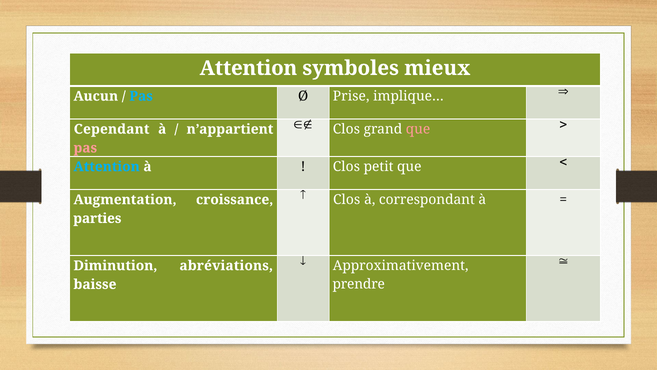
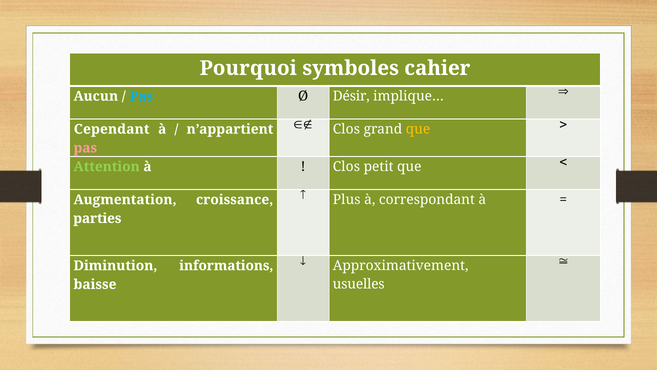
Attention: Attention -> Pourquoi (248, 68)
mieux: mieux -> cahier (437, 68)
Prise: Prise -> Désir (351, 96)
que colour: pink -> yellow (418, 129)
Attention colour: light blue -> light green (107, 166)
Clos: Clos -> Plus (347, 199)
abréviations: abréviations -> informations (226, 265)
prendre: prendre -> usuelles (359, 284)
